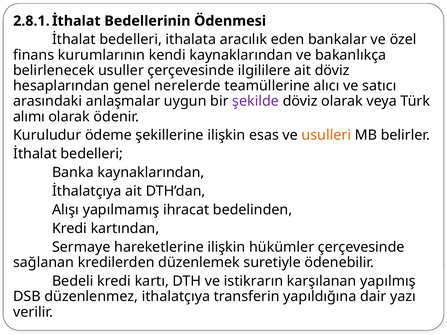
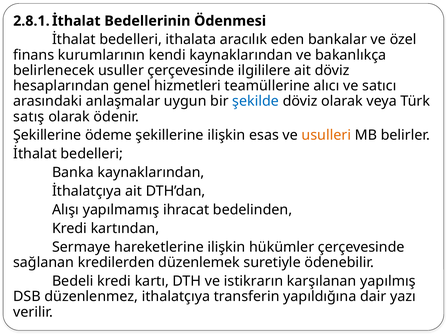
nerelerde: nerelerde -> hizmetleri (188, 86)
şekilde colour: purple -> blue (256, 101)
alımı: alımı -> satış (29, 117)
Kuruludur: Kuruludur -> Şekillerine (47, 135)
